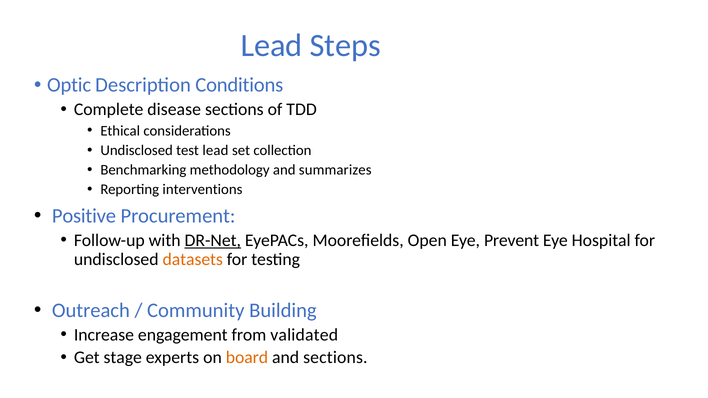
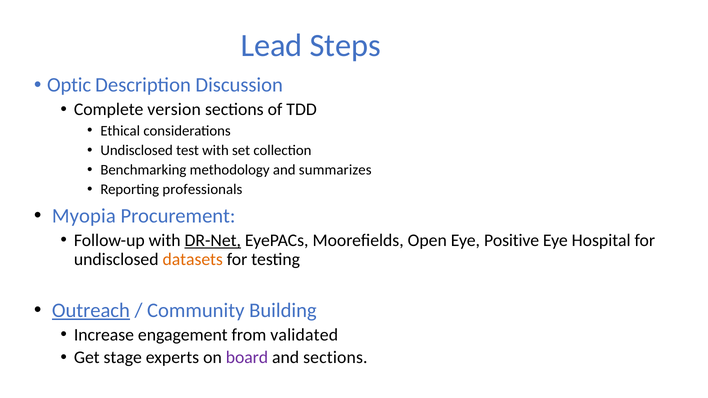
Conditions: Conditions -> Discussion (239, 85)
disease: disease -> version (174, 110)
test lead: lead -> with (216, 150)
interventions: interventions -> professionals (202, 190)
Positive: Positive -> Myopia (84, 216)
Prevent: Prevent -> Positive (512, 241)
Outreach underline: none -> present (91, 310)
board colour: orange -> purple (247, 358)
